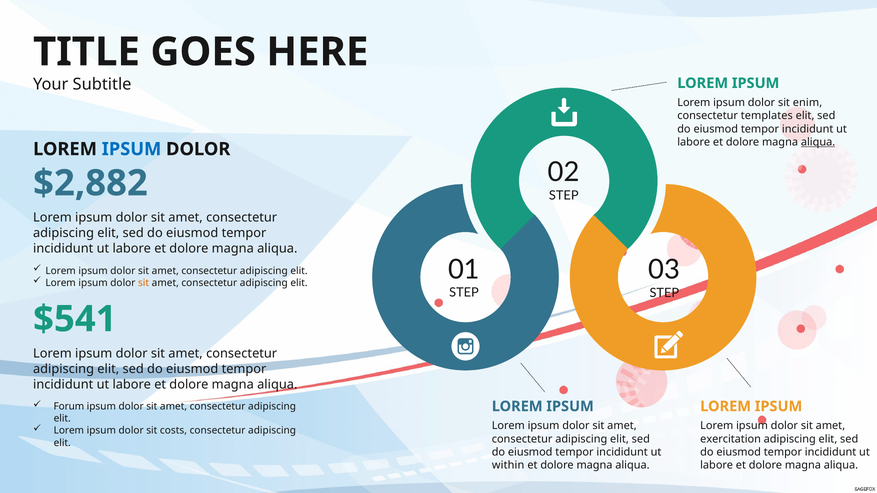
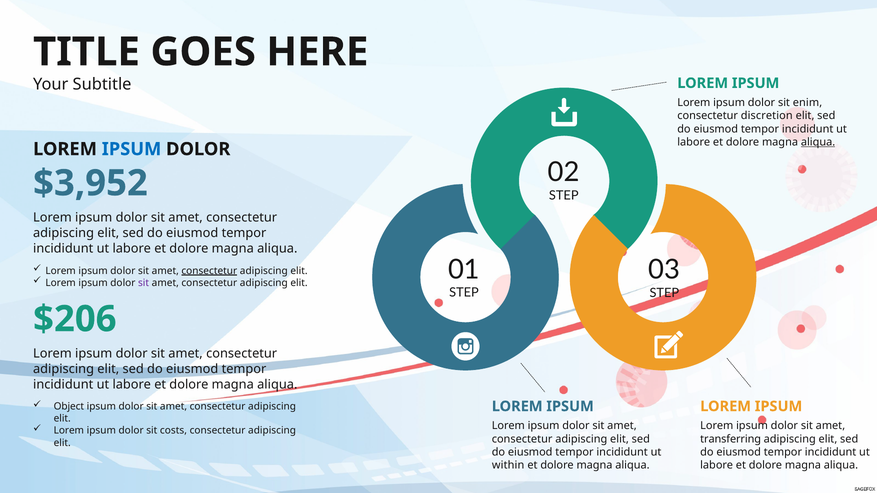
templates: templates -> discretion (767, 116)
$2,882: $2,882 -> $3,952 (90, 183)
consectetur underline: none -> present (209, 271)
sit colour: orange -> purple (144, 283)
$541: $541 -> $206 (75, 319)
Forum: Forum -> Object (69, 407)
exercitation: exercitation -> transferring (731, 439)
